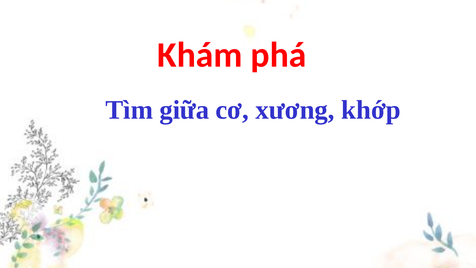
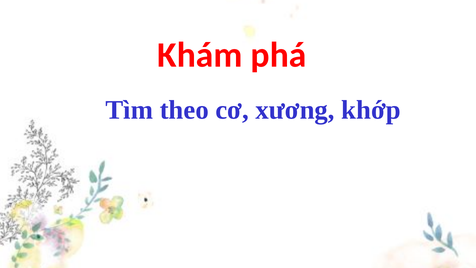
giữa: giữa -> theo (184, 110)
